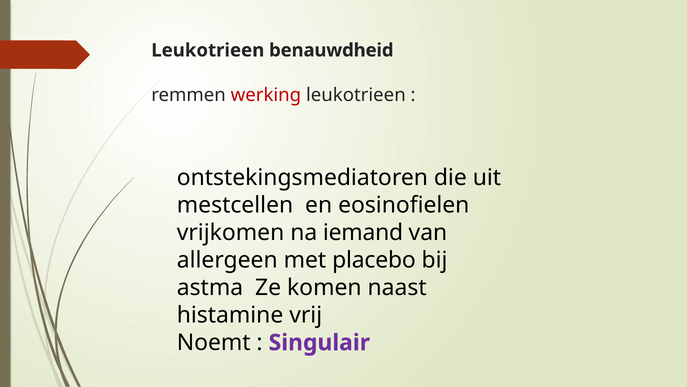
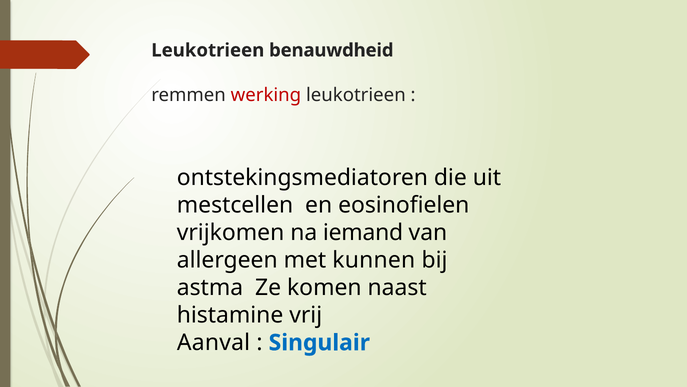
placebo: placebo -> kunnen (374, 260)
Noemt: Noemt -> Aanval (214, 342)
Singulair colour: purple -> blue (319, 342)
